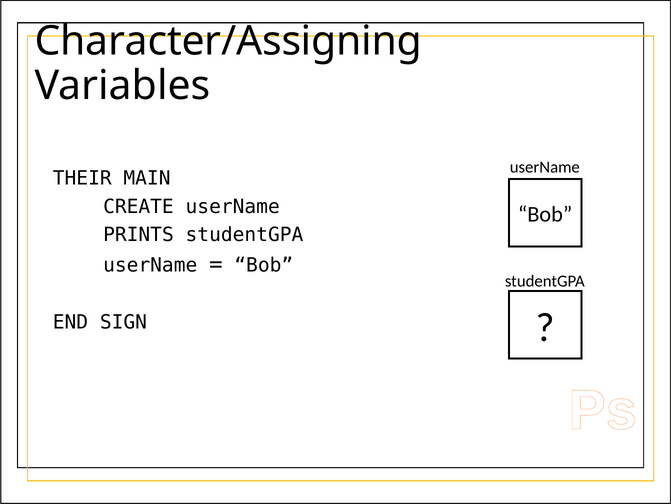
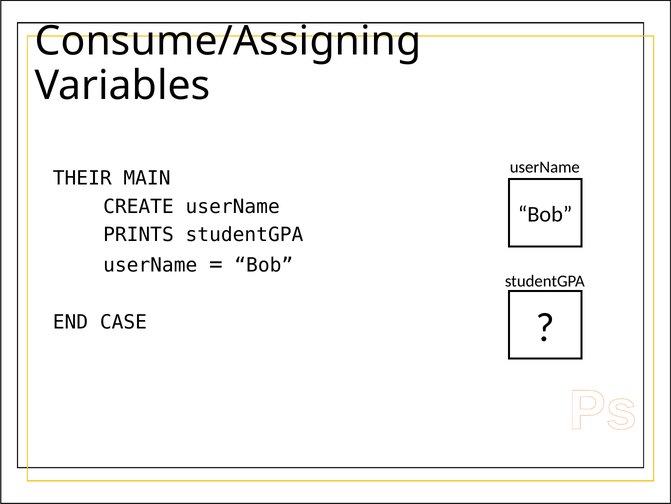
Character/Assigning: Character/Assigning -> Consume/Assigning (228, 41)
SIGN: SIGN -> CASE (123, 322)
